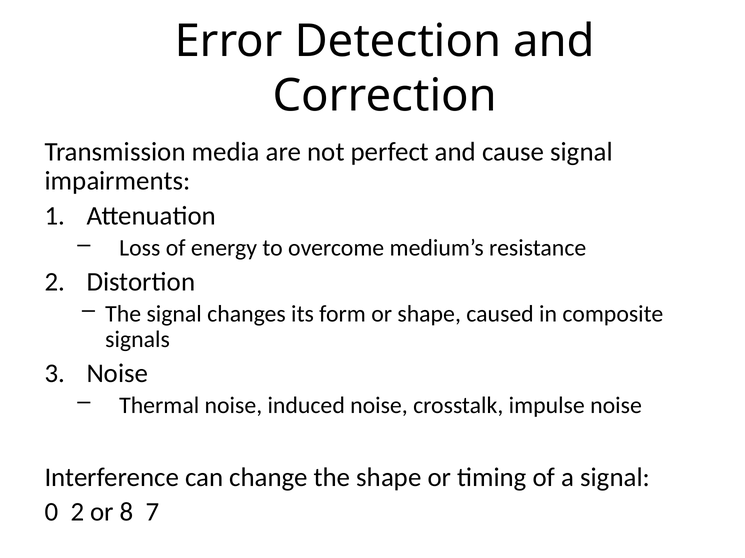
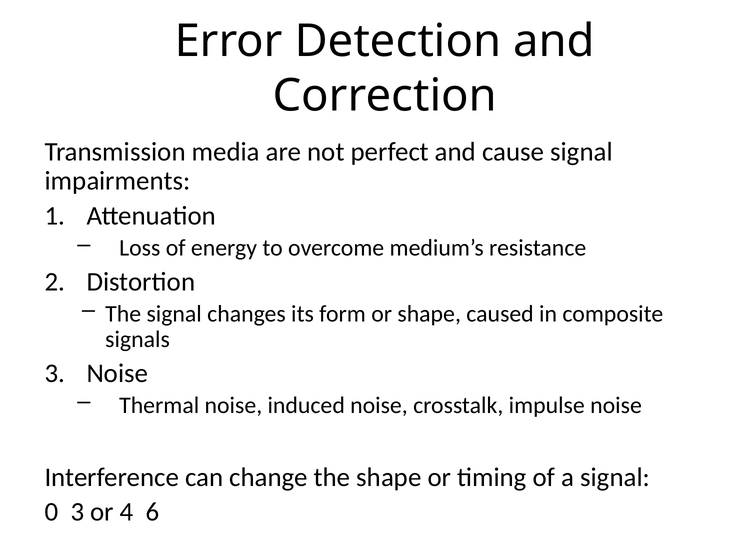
2: 2 -> 3 (77, 513)
8: 8 -> 4 (127, 513)
7: 7 -> 6 (153, 513)
